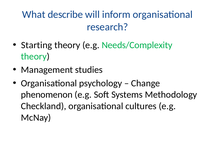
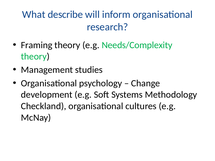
Starting: Starting -> Framing (37, 45)
phenomenon: phenomenon -> development (47, 95)
